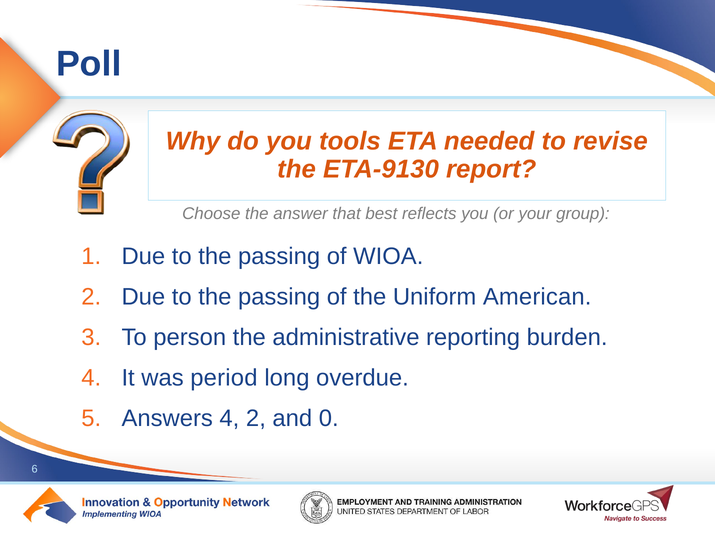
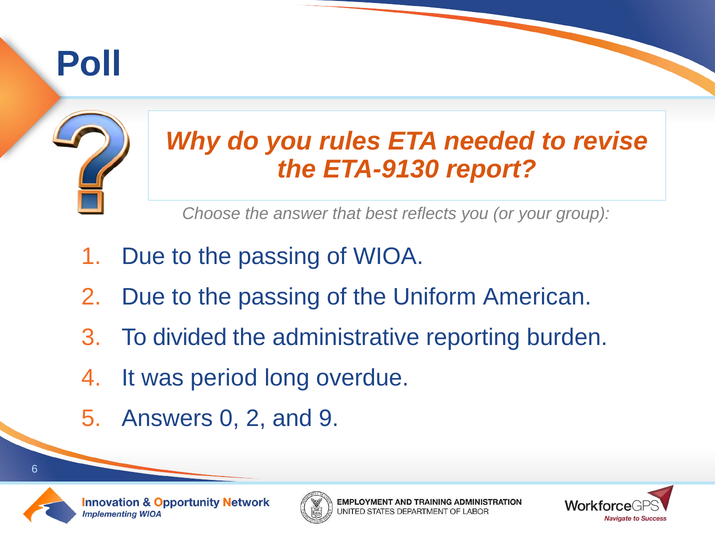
tools: tools -> rules (350, 142)
person: person -> divided (190, 337)
Answers 4: 4 -> 0 (229, 418)
0: 0 -> 9 (329, 418)
